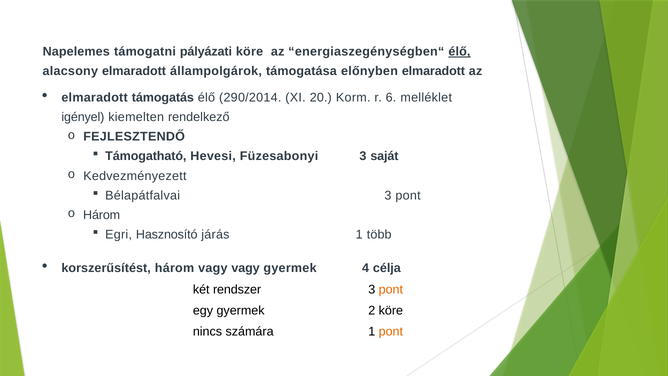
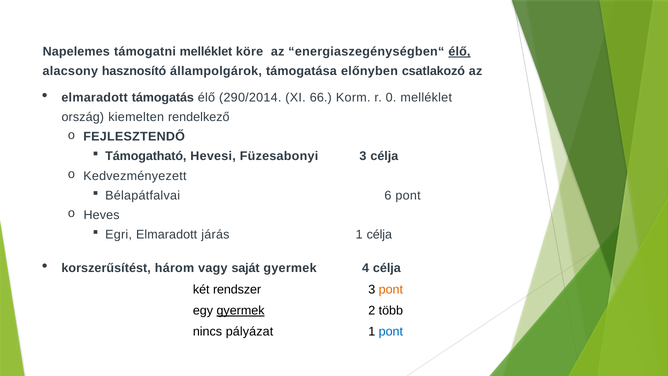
támogatni pályázati: pályázati -> melléklet (206, 52)
alacsony elmaradott: elmaradott -> hasznosító (134, 71)
előnyben elmaradott: elmaradott -> csatlakozó (433, 71)
20: 20 -> 66 (321, 98)
6: 6 -> 0 (391, 98)
igényel: igényel -> ország (83, 117)
3 saját: saját -> célja (384, 156)
Bélapátfalvai 3: 3 -> 6 (388, 195)
Három: Három -> Heves (102, 215)
Egri Hasznosító: Hasznosító -> Elmaradott (167, 234)
1 több: több -> célja (379, 234)
vagy vagy: vagy -> saját (246, 268)
gyermek underline: none -> present (241, 310)
2 köre: köre -> több (391, 310)
számára: számára -> pályázat (250, 332)
pont colour: orange -> blue (391, 332)
